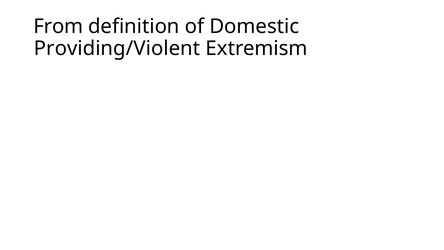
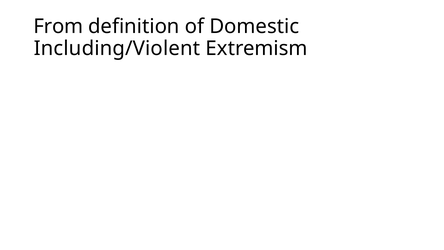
Providing/Violent: Providing/Violent -> Including/Violent (117, 48)
